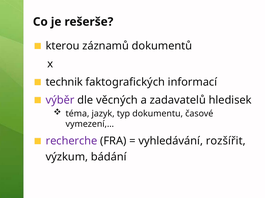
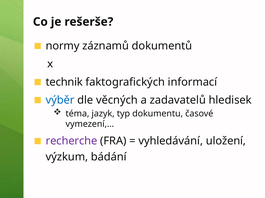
kterou: kterou -> normy (63, 46)
výběr colour: purple -> blue (60, 100)
rozšířit: rozšířit -> uložení (226, 141)
